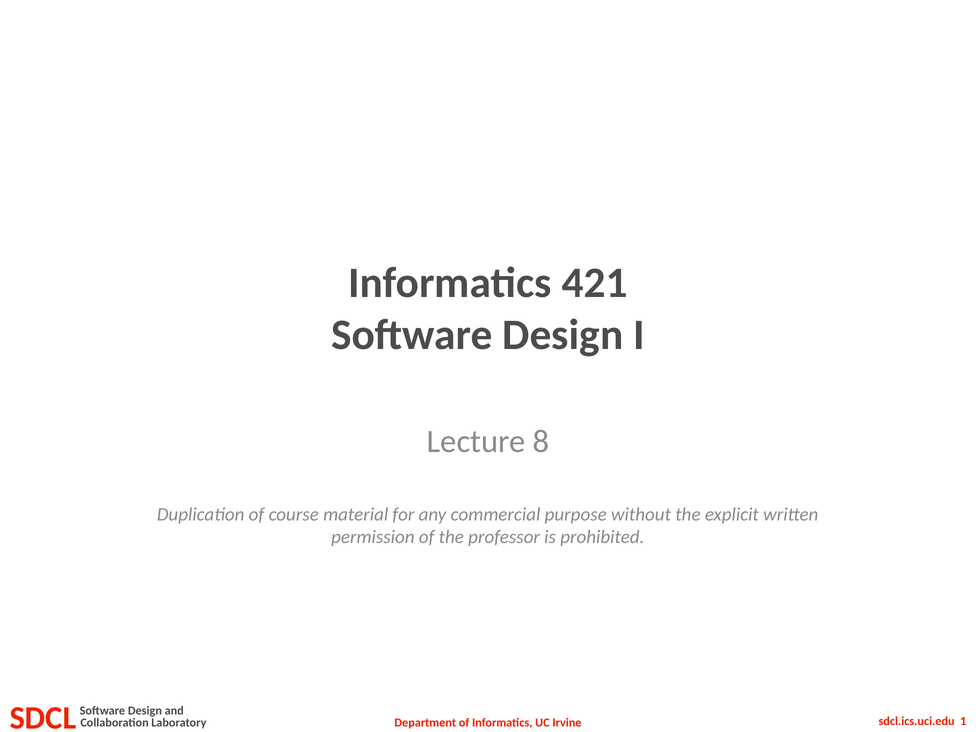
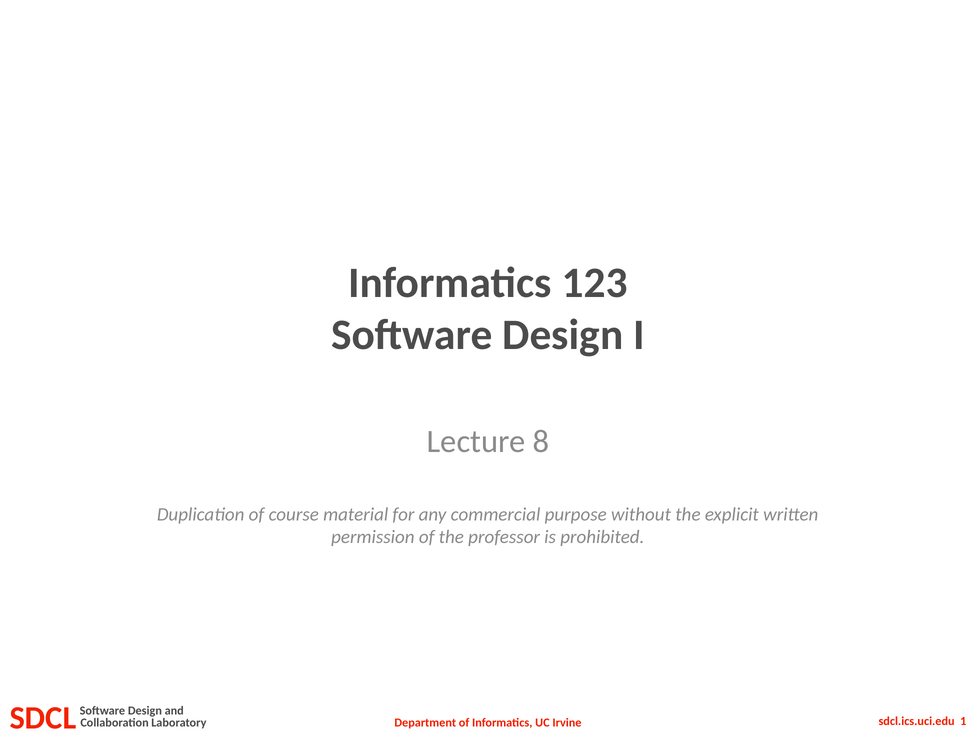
421: 421 -> 123 (595, 283)
